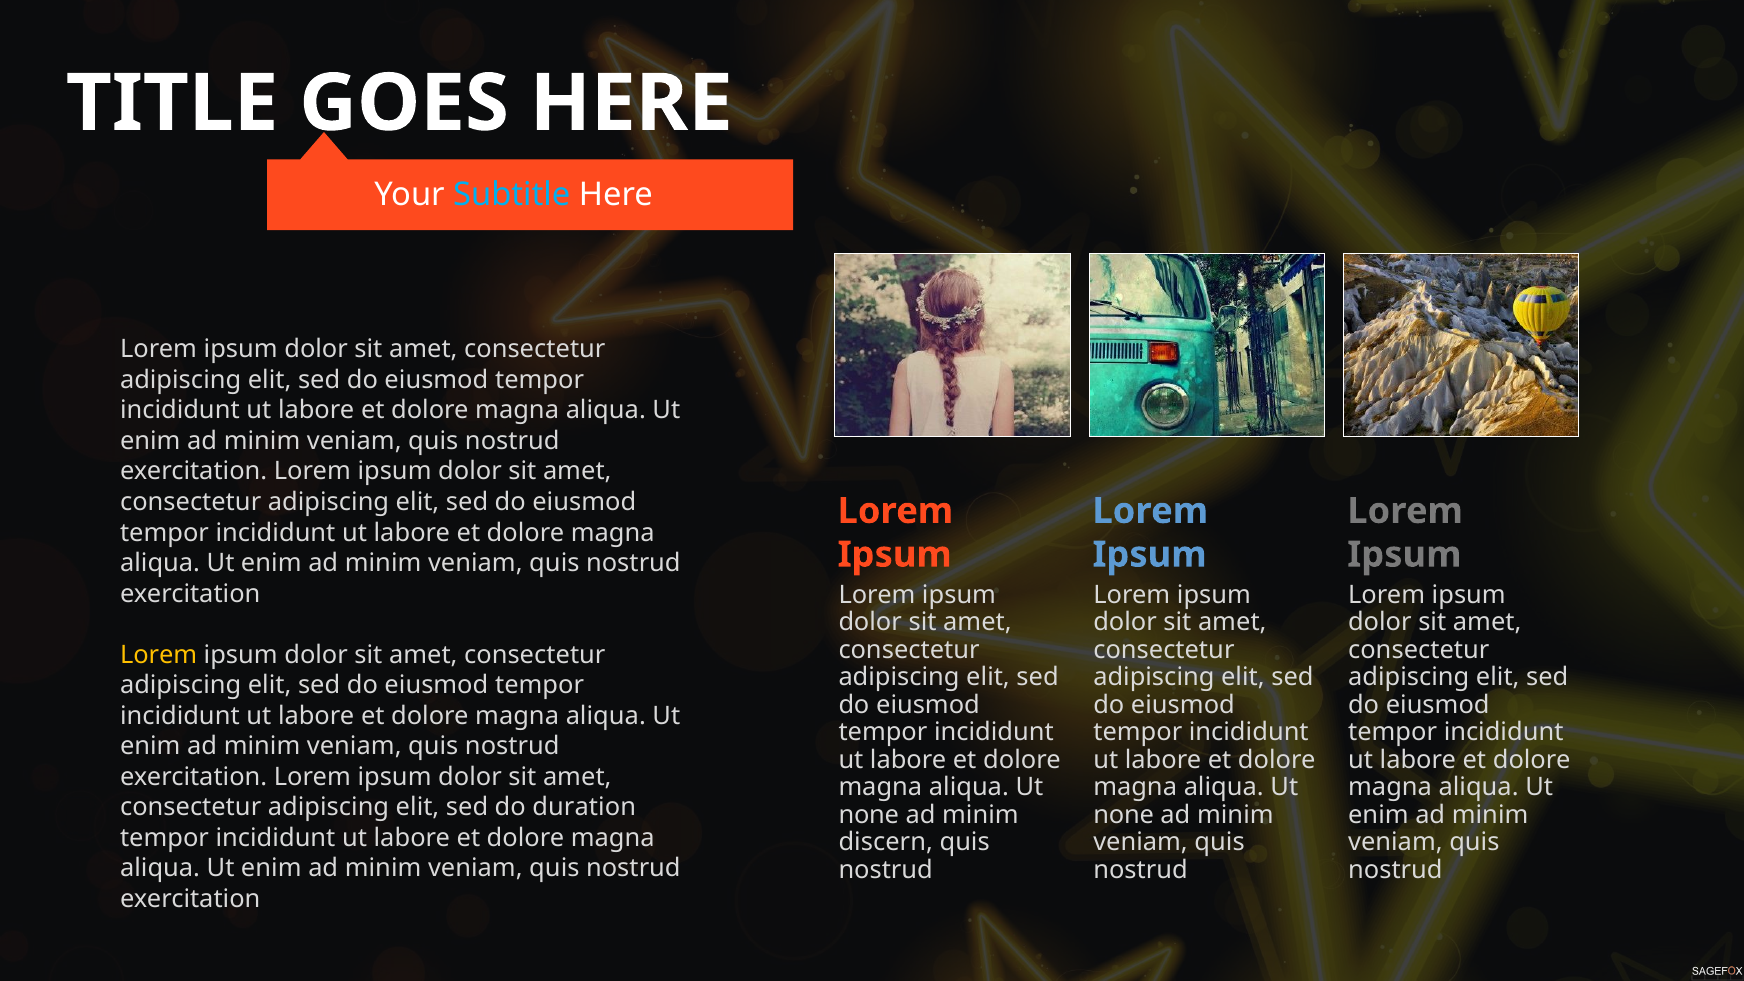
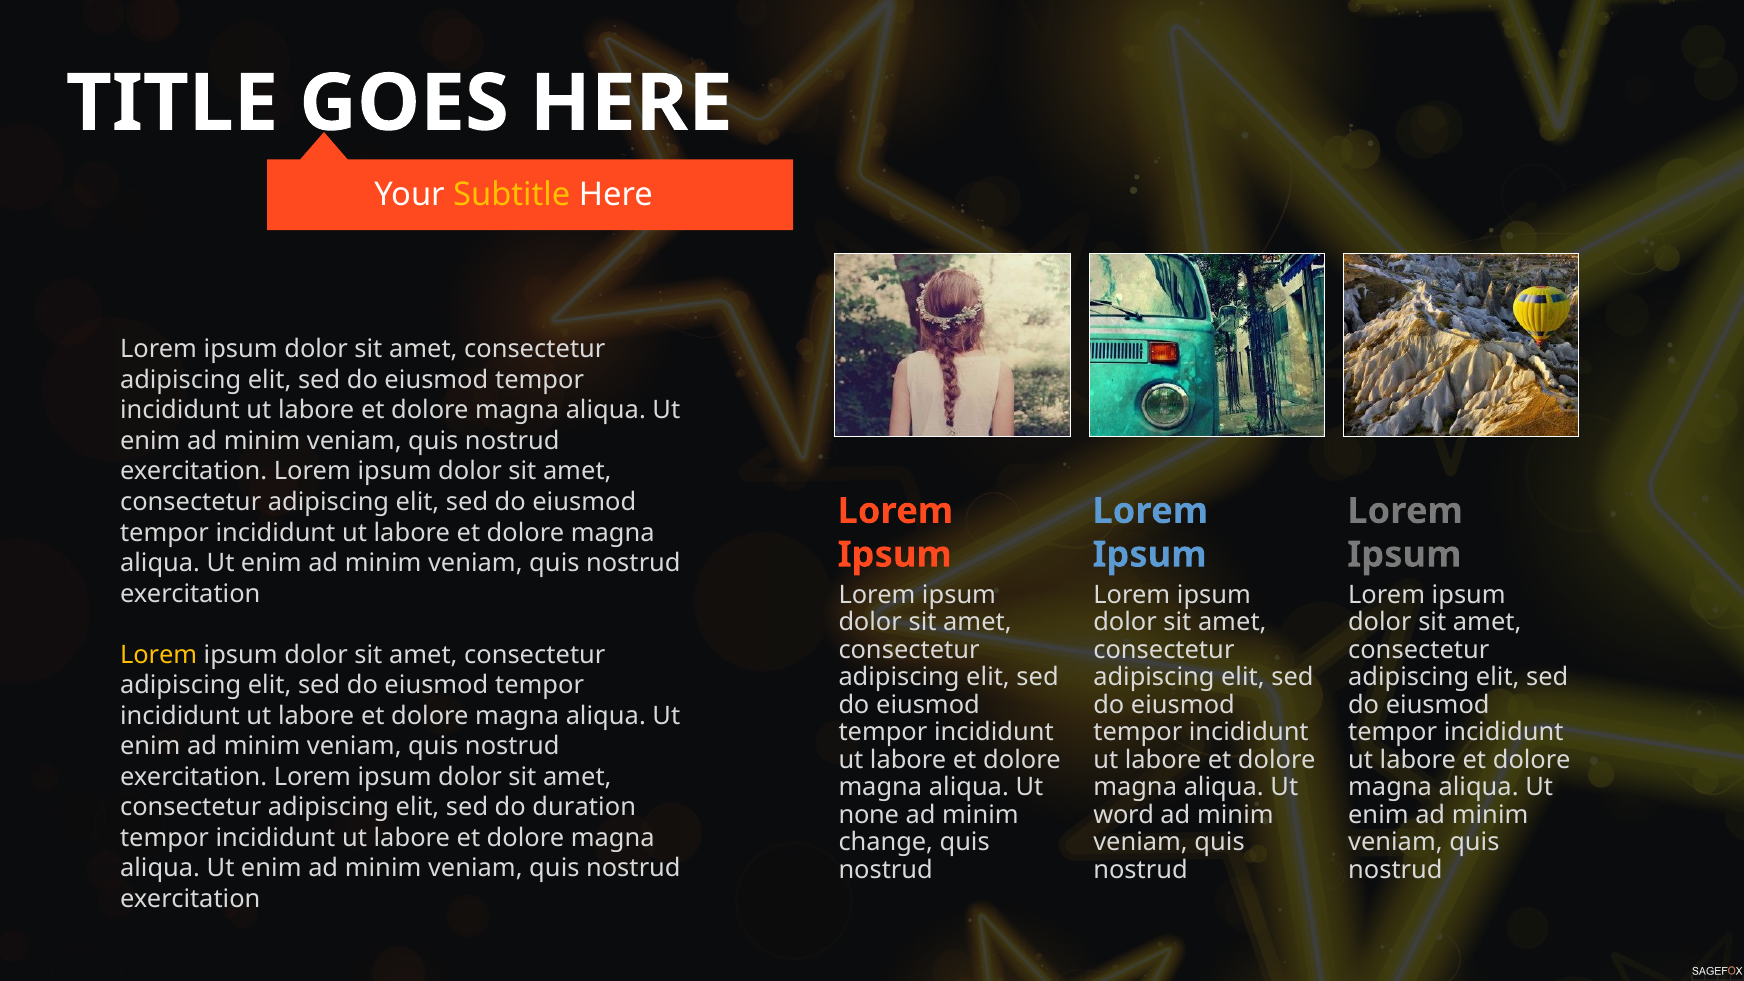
Subtitle colour: light blue -> yellow (512, 195)
none: none -> word (1124, 815)
discern: discern -> change (886, 843)
